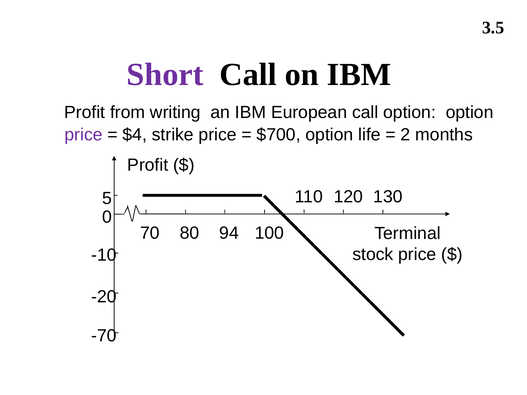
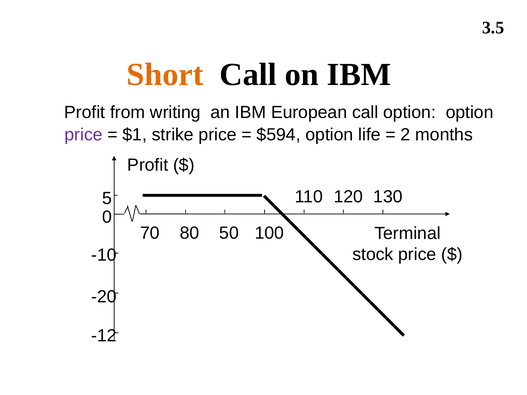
Short colour: purple -> orange (165, 75)
$4: $4 -> $1 (135, 135)
$700: $700 -> $594 (279, 135)
94: 94 -> 50 (229, 233)
-70: -70 -> -12 (104, 336)
